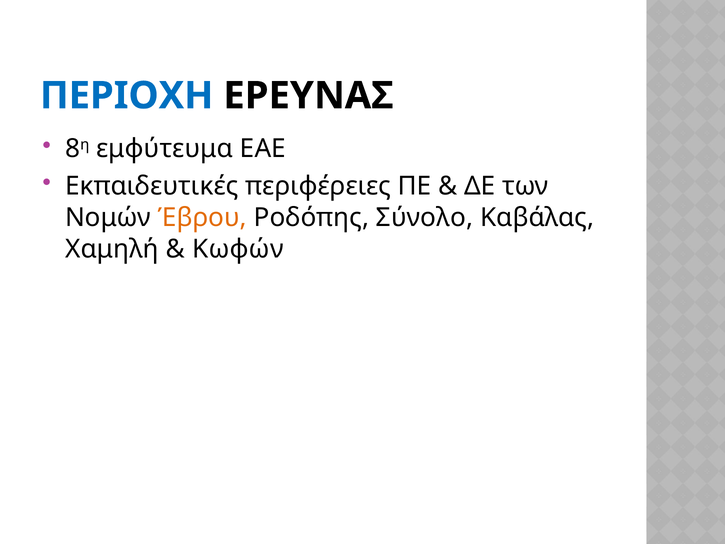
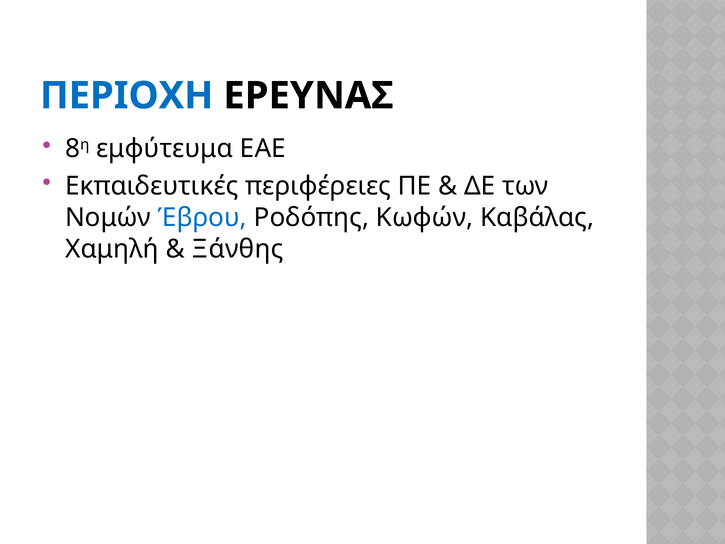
Έβρου colour: orange -> blue (202, 218)
Σύνολο: Σύνολο -> Κωφών (425, 218)
Κωφών: Κωφών -> Ξάνθης (238, 249)
